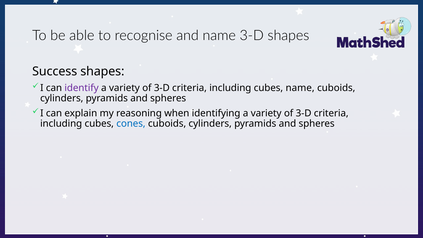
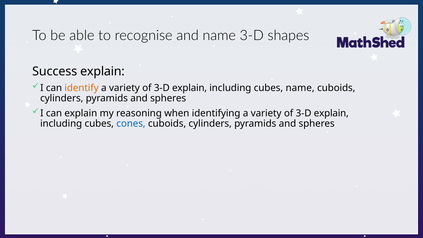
Success shapes: shapes -> explain (102, 72)
identify colour: purple -> orange (82, 88)
criteria: criteria -> explain (190, 88)
criteria: criteria -> explain (331, 113)
